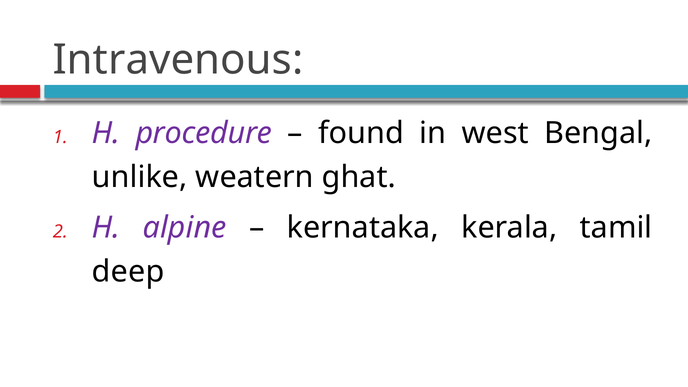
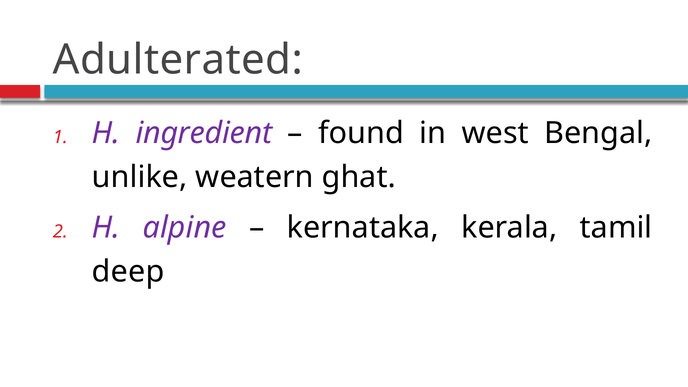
Intravenous: Intravenous -> Adulterated (178, 60)
procedure: procedure -> ingredient (204, 133)
